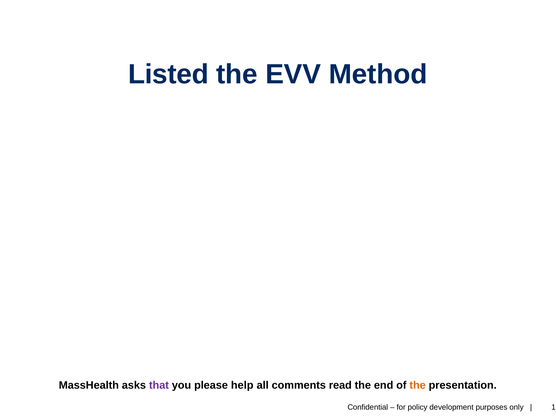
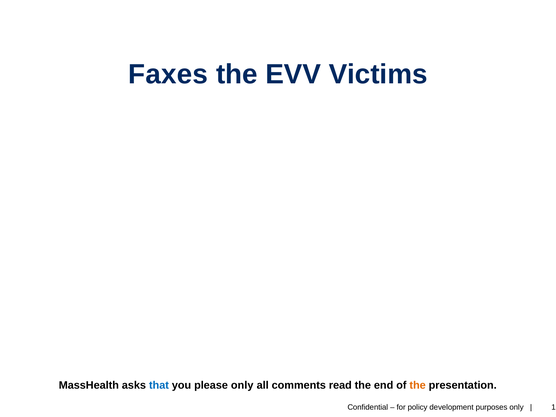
Listed: Listed -> Faxes (168, 74)
Method: Method -> Victims (378, 74)
that colour: purple -> blue (159, 385)
please help: help -> only (242, 385)
